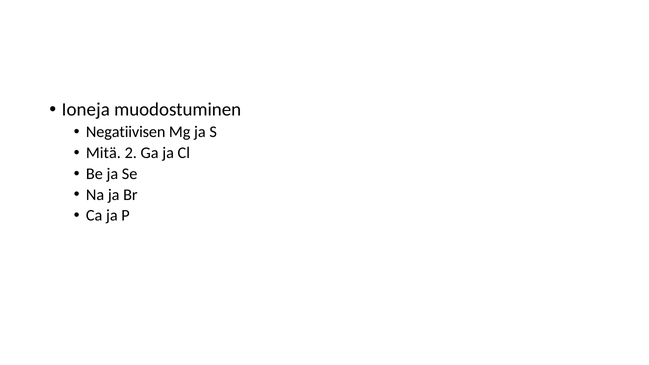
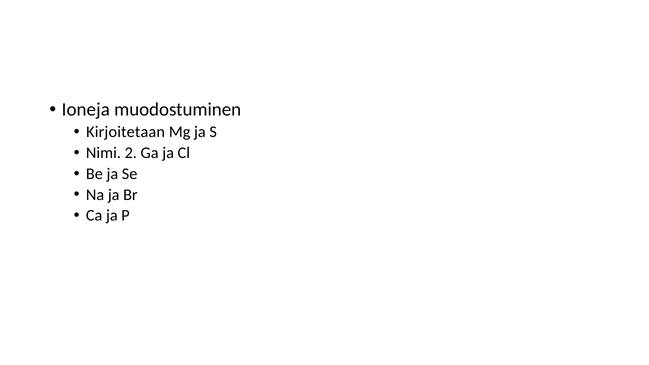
Negatiivisen: Negatiivisen -> Kirjoitetaan (126, 132)
Mitä: Mitä -> Nimi (103, 153)
